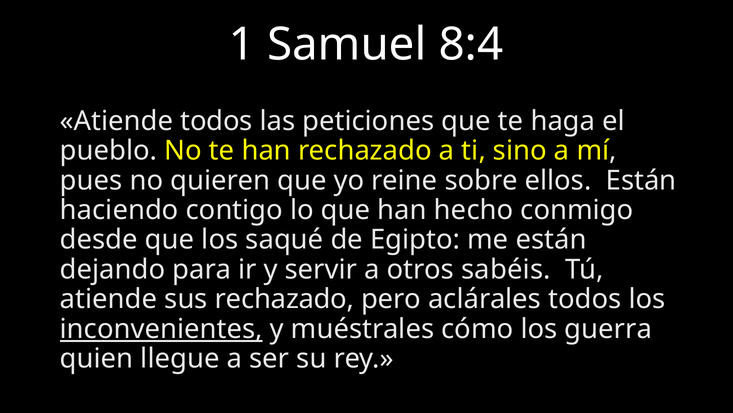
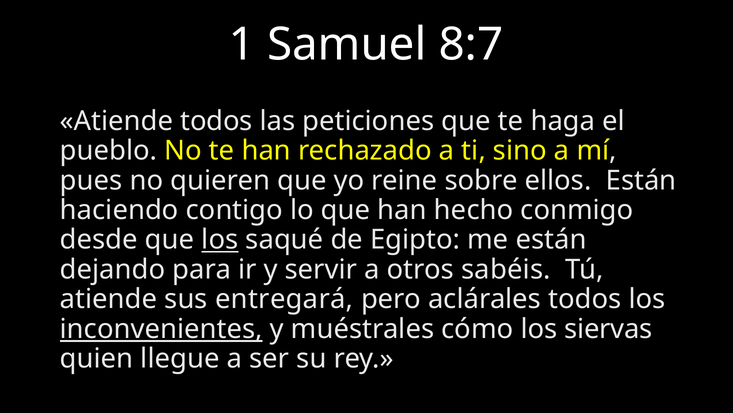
8:4: 8:4 -> 8:7 (471, 45)
los underline: none -> present (220, 240)
sus rechazado: rechazado -> entregará (284, 299)
guerra: guerra -> siervas (608, 329)
